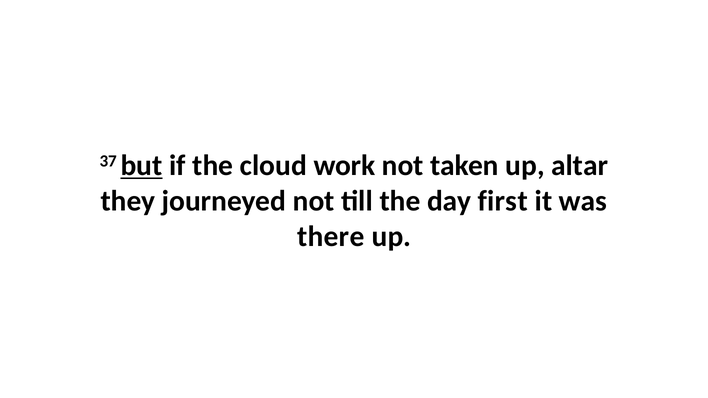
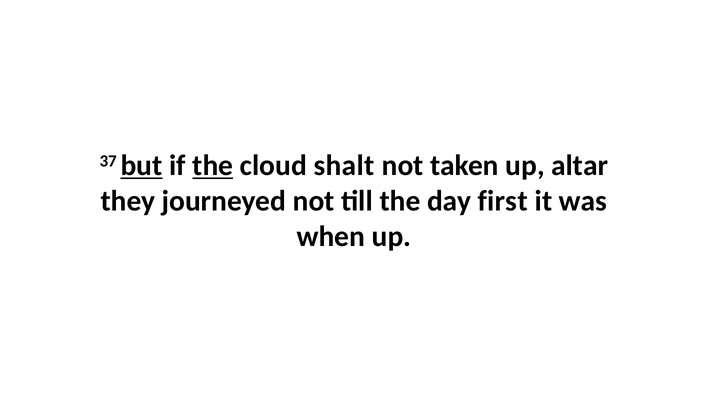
the underline: none -> present (213, 166)
work: work -> shalt (344, 166)
there: there -> when (331, 237)
